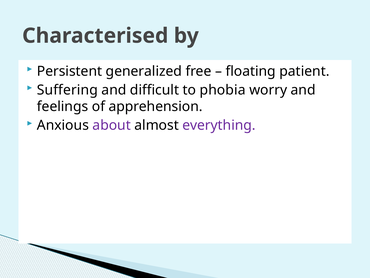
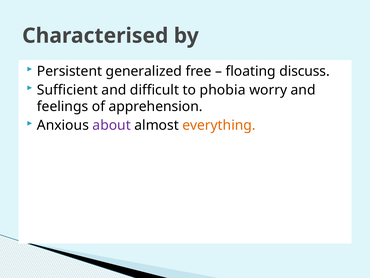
patient: patient -> discuss (305, 71)
Suffering: Suffering -> Sufficient (67, 90)
everything colour: purple -> orange (219, 125)
